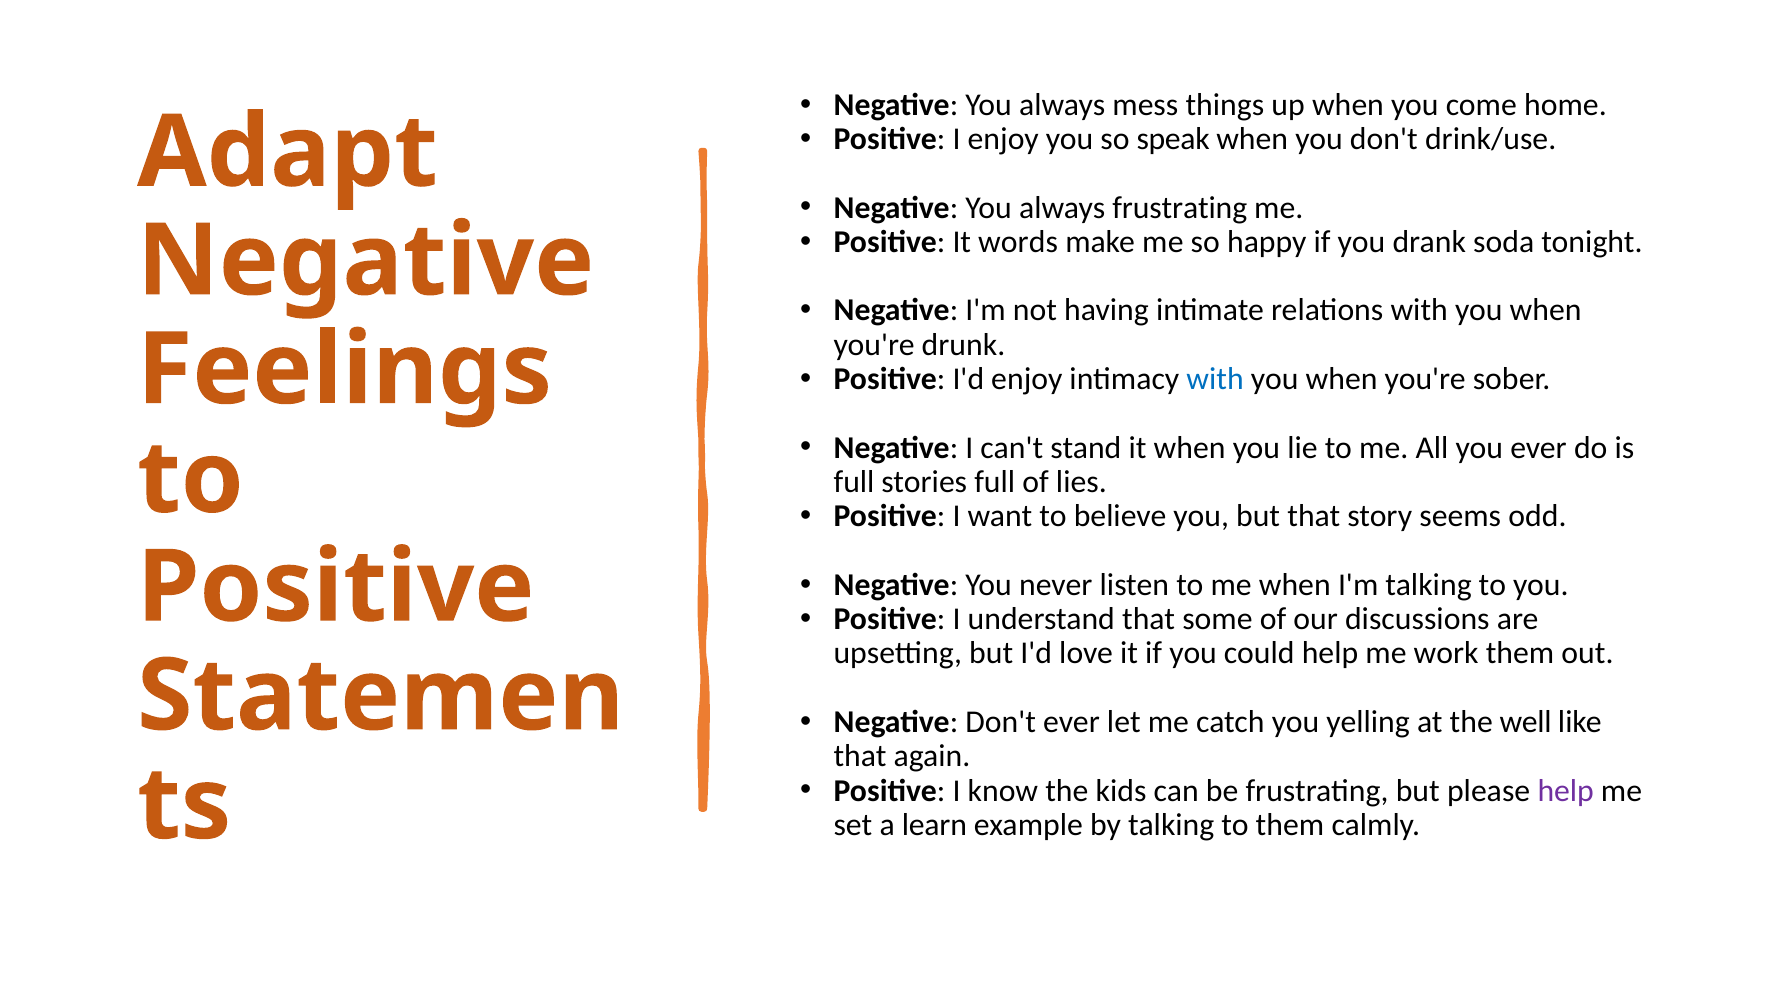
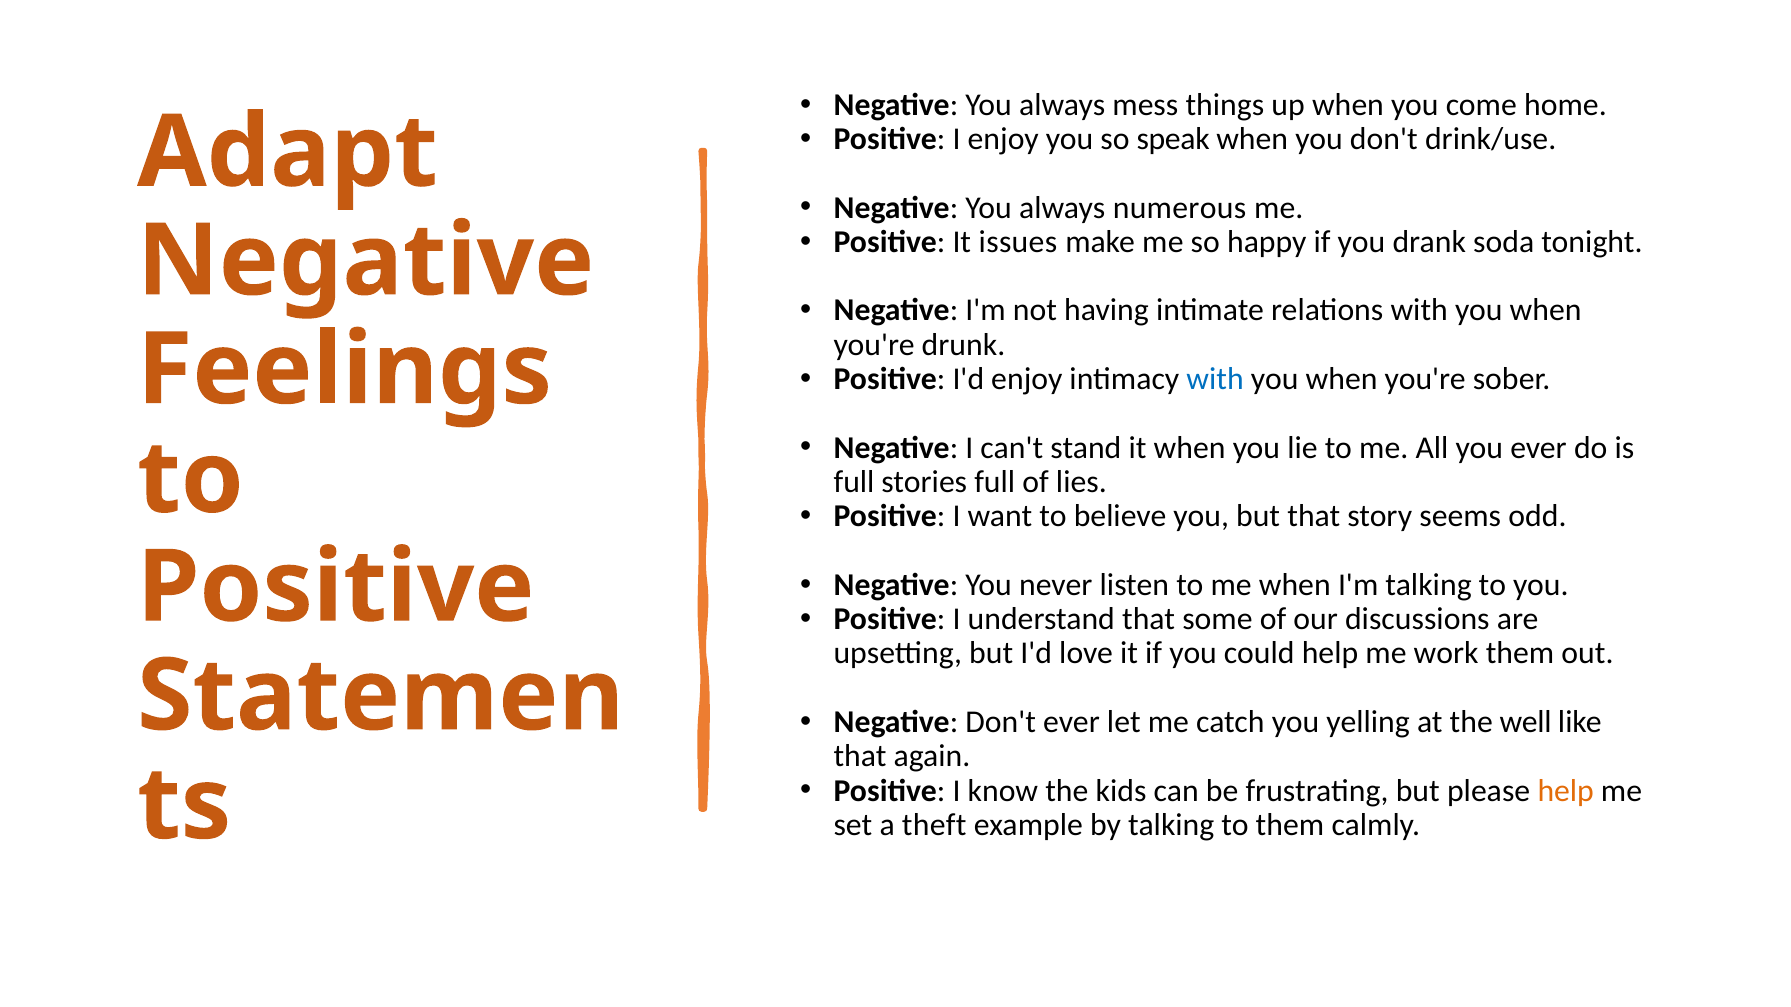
always frustrating: frustrating -> numerous (1180, 208)
words: words -> issues (1018, 242)
help colour: purple -> orange (1566, 791)
learn: learn -> theft (934, 825)
